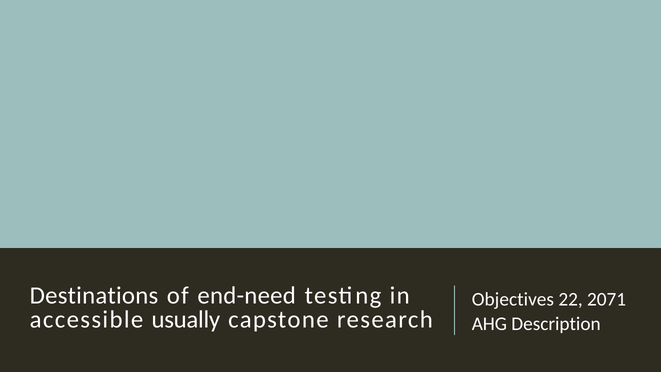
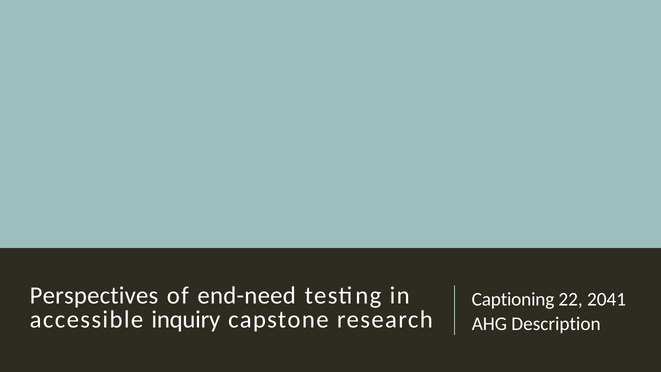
Destinations: Destinations -> Perspectives (94, 296)
Objectives: Objectives -> Captioning (513, 299)
2071: 2071 -> 2041 (607, 299)
usually: usually -> inquiry (186, 319)
